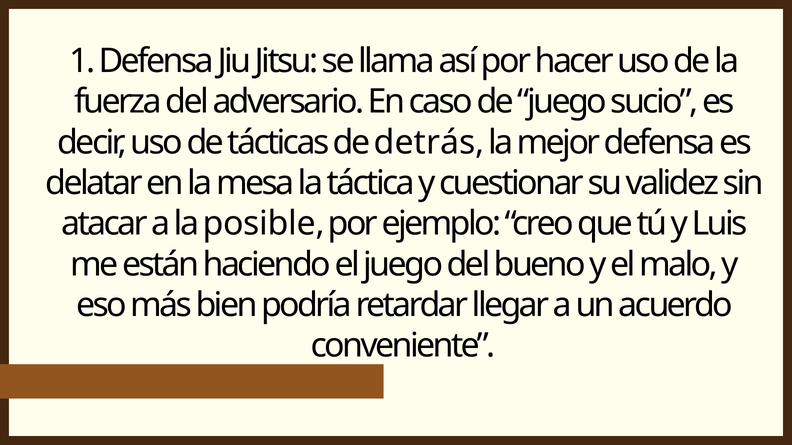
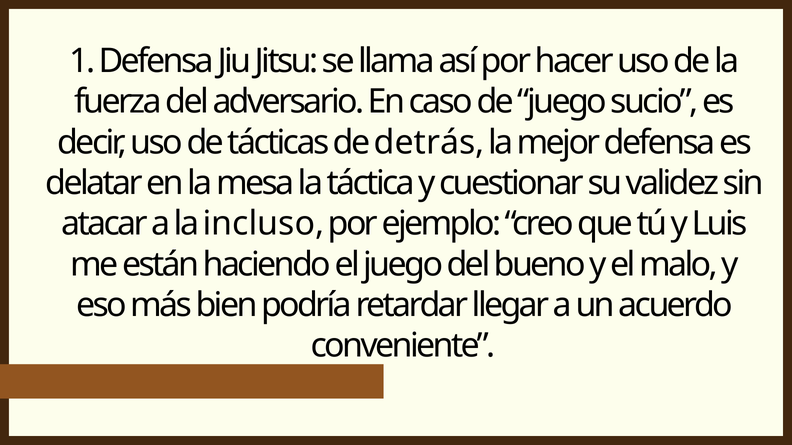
posible: posible -> incluso (264, 224)
